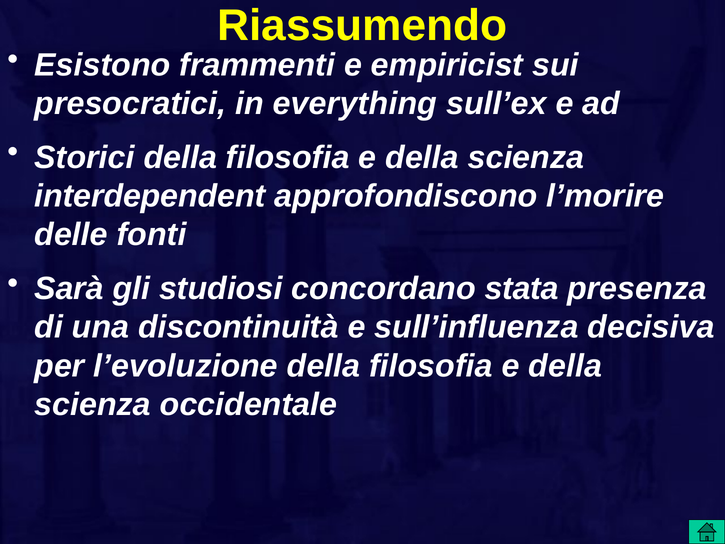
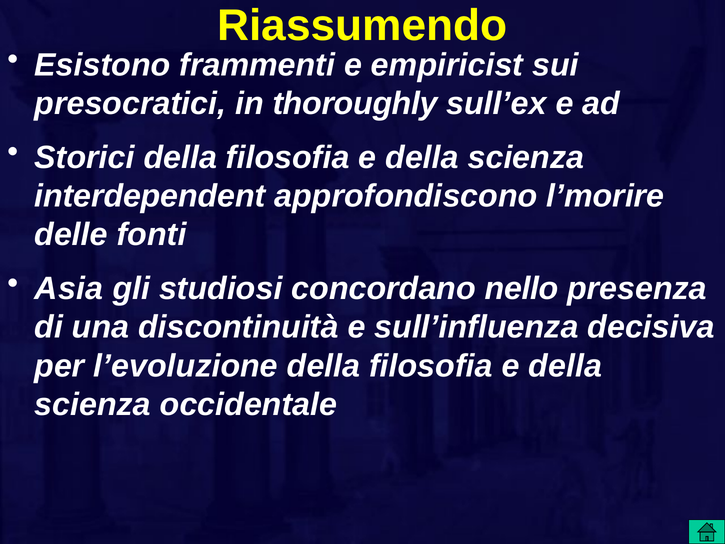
everything: everything -> thoroughly (355, 104)
Sarà: Sarà -> Asia (69, 288)
stata: stata -> nello (522, 288)
